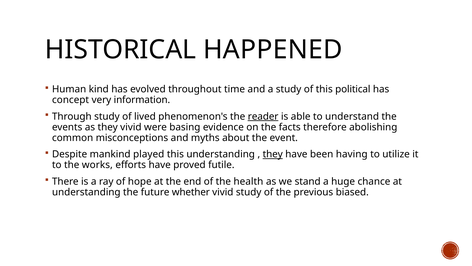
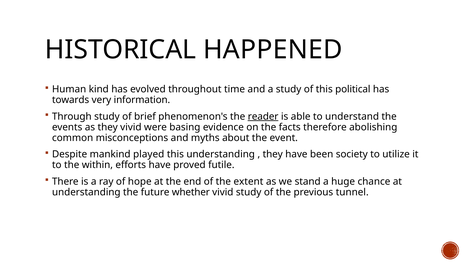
concept: concept -> towards (71, 100)
lived: lived -> brief (145, 116)
they underline: present -> none (273, 154)
having: having -> society (352, 154)
works: works -> within (97, 165)
health: health -> extent (248, 181)
biased: biased -> tunnel (352, 192)
